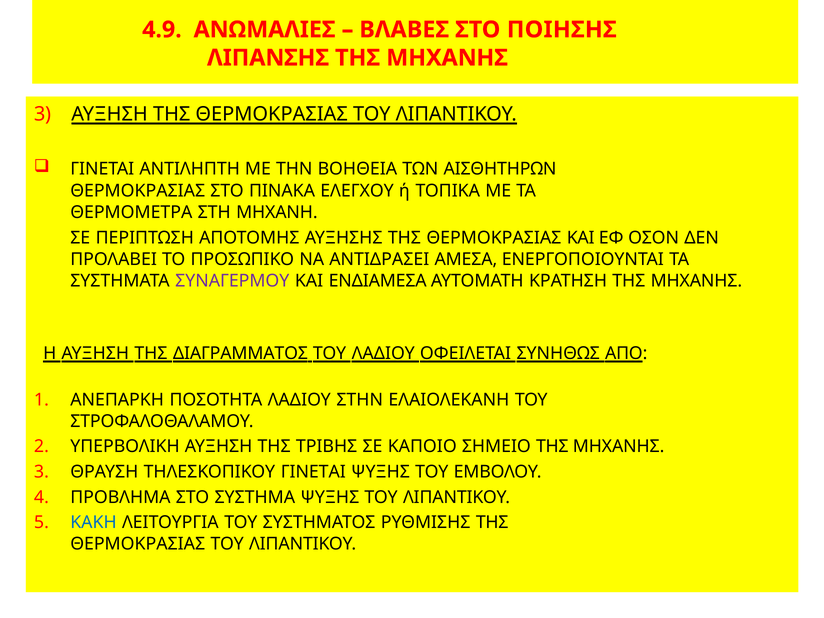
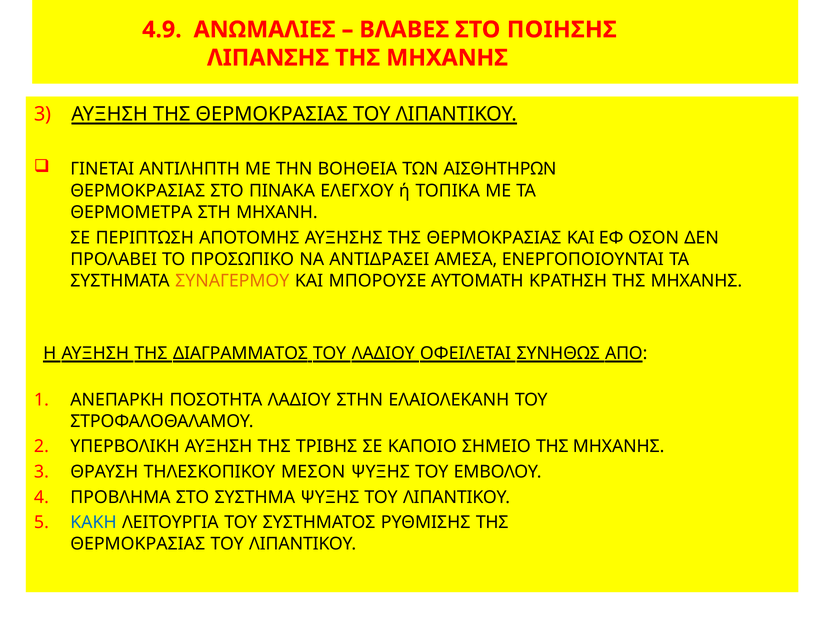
ΣΥΝΑΓΕΡΜΟΥ colour: purple -> orange (232, 281)
ΕΝΔΙΑΜΕΣΑ: ΕΝΔΙΑΜΕΣΑ -> ΜΠΟΡΟΥΣΕ (378, 281)
ΤΗΛΕΣΚΟΠΙΚΟΥ ΓΙΝΕΤΑΙ: ΓΙΝΕΤΑΙ -> ΜΕΣΟΝ (313, 472)
